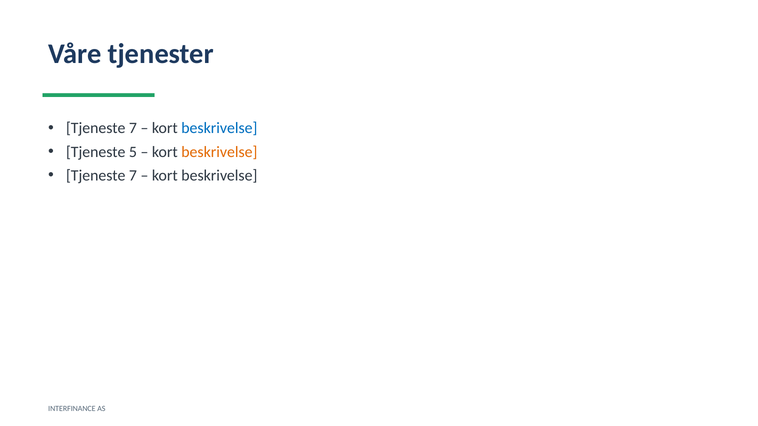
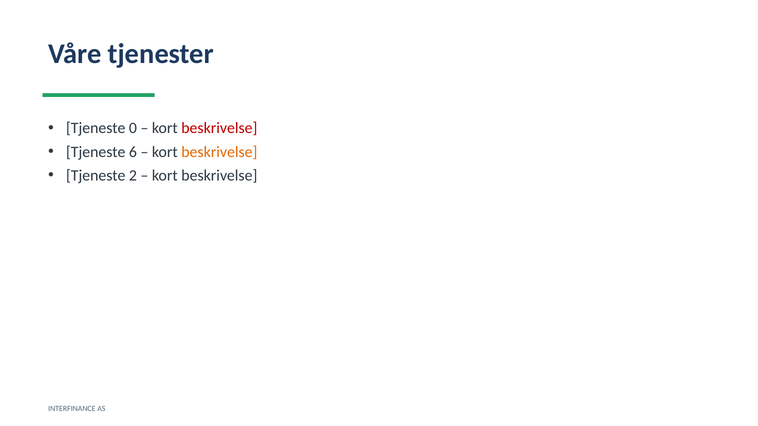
7: 7 -> 0 (133, 128)
beskrivelse colour: blue -> red (219, 128)
5: 5 -> 6 (133, 152)
7: 7 -> 2 (133, 176)
